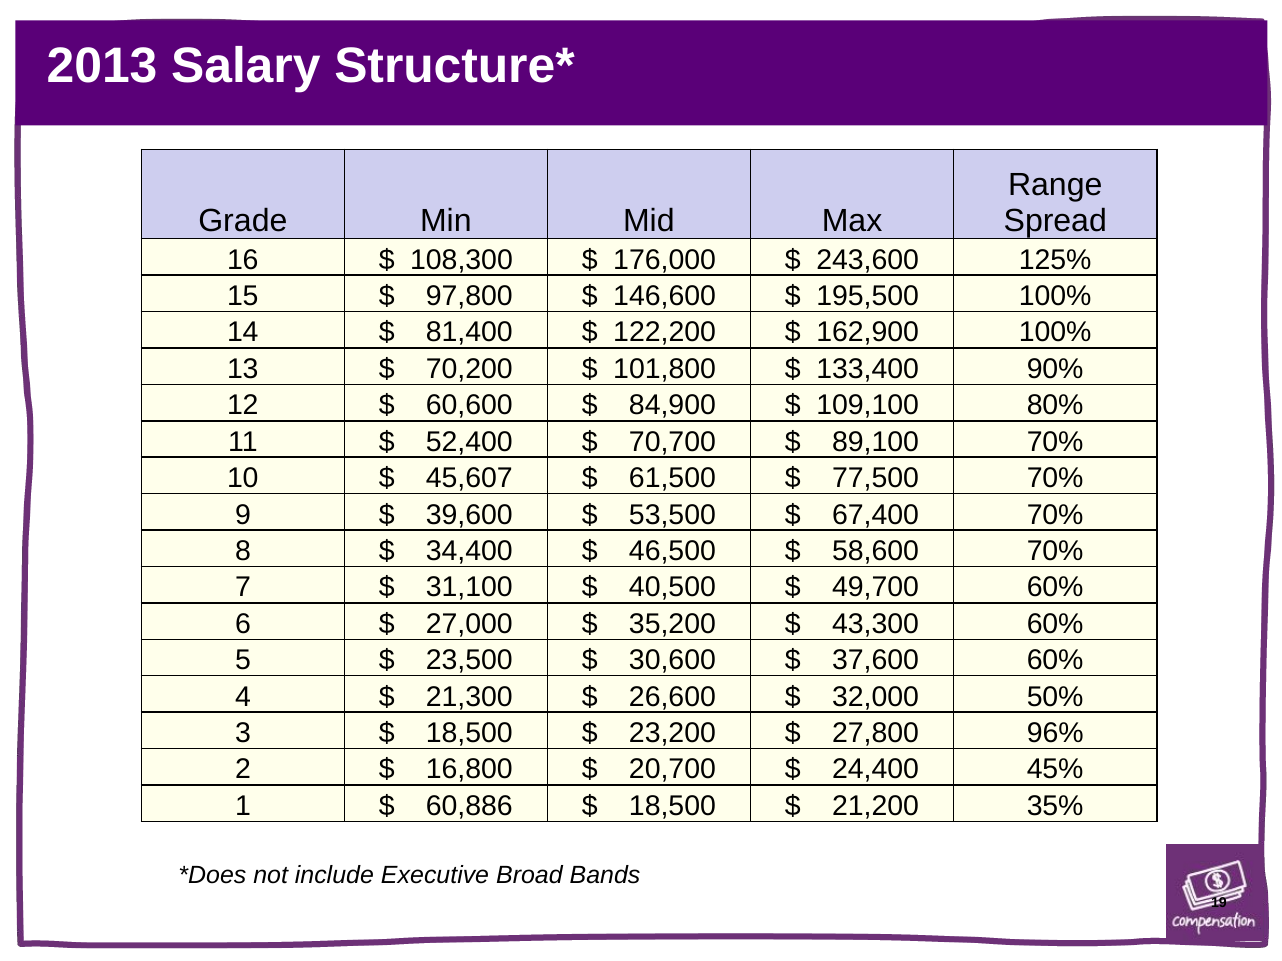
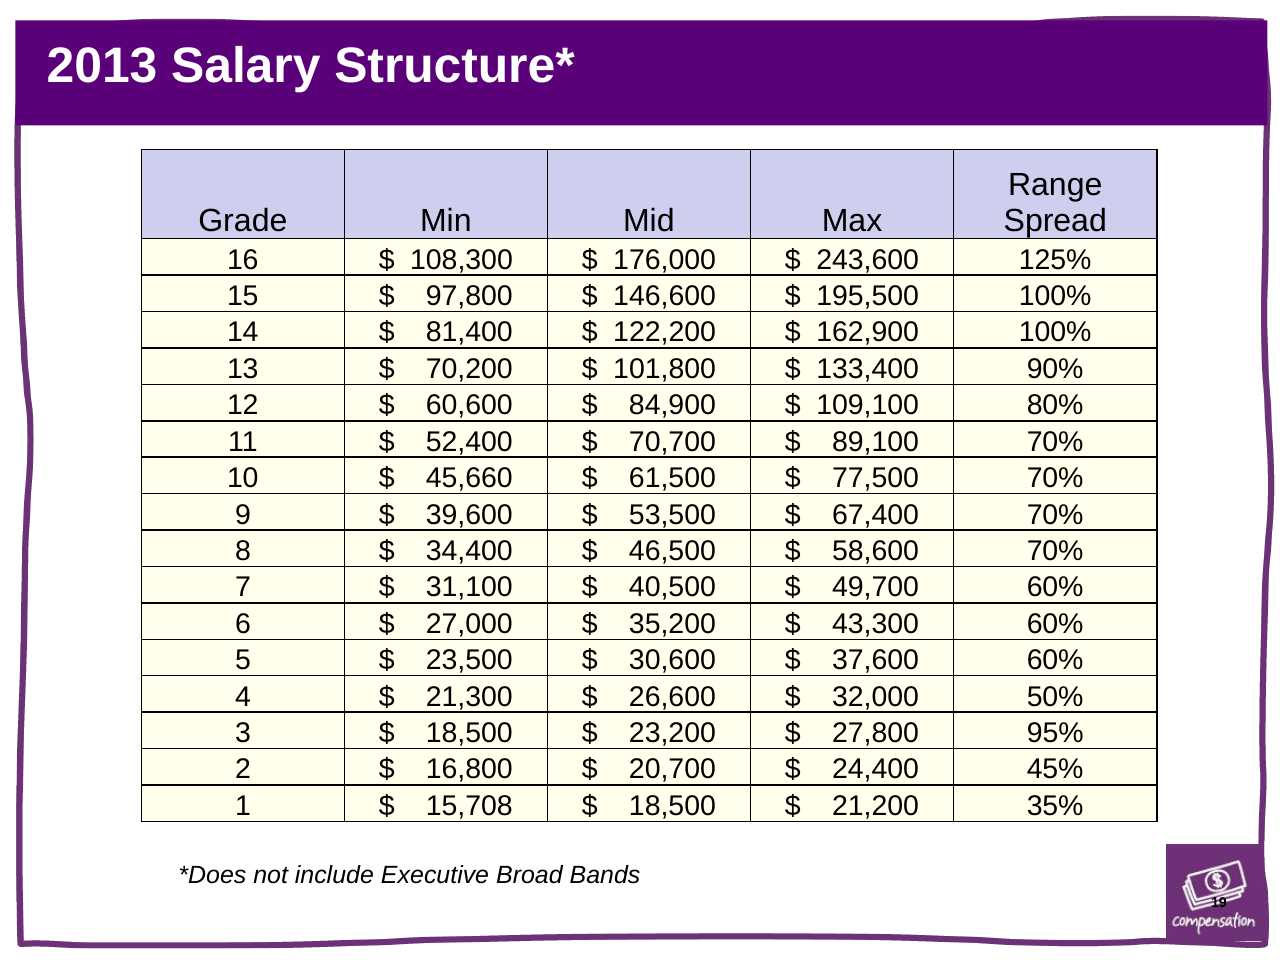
45,607: 45,607 -> 45,660 (469, 478)
96%: 96% -> 95% (1055, 734)
60,886: 60,886 -> 15,708 (469, 806)
